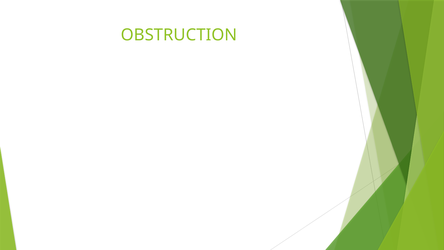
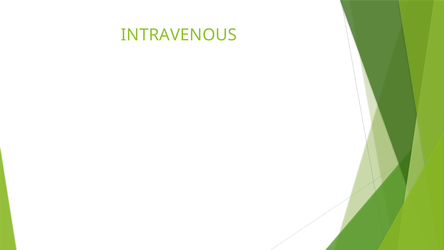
OBSTRUCTION: OBSTRUCTION -> INTRAVENOUS (179, 35)
